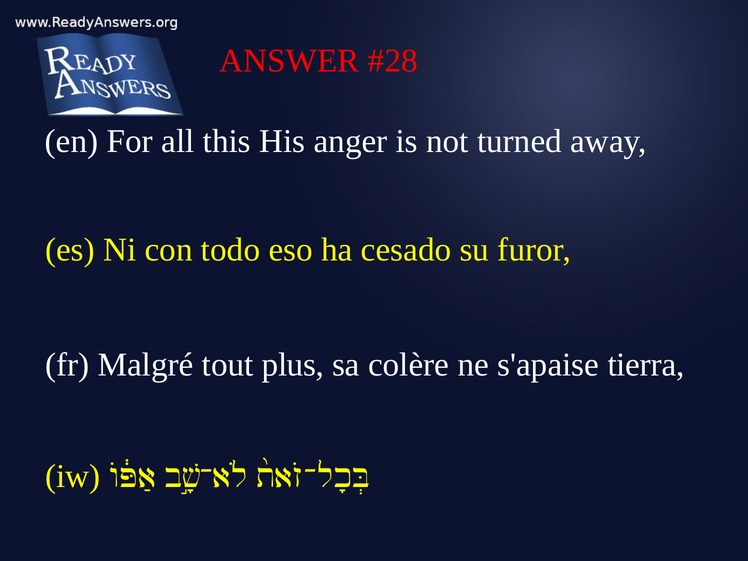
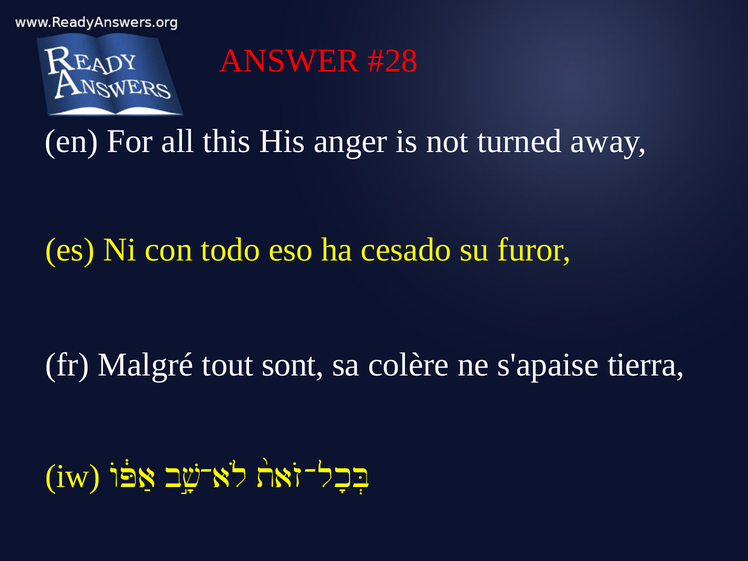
plus: plus -> sont (293, 365)
